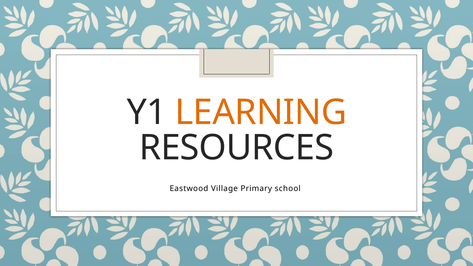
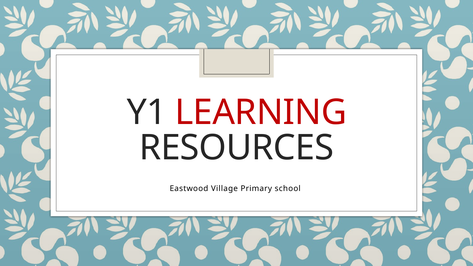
LEARNING colour: orange -> red (261, 113)
